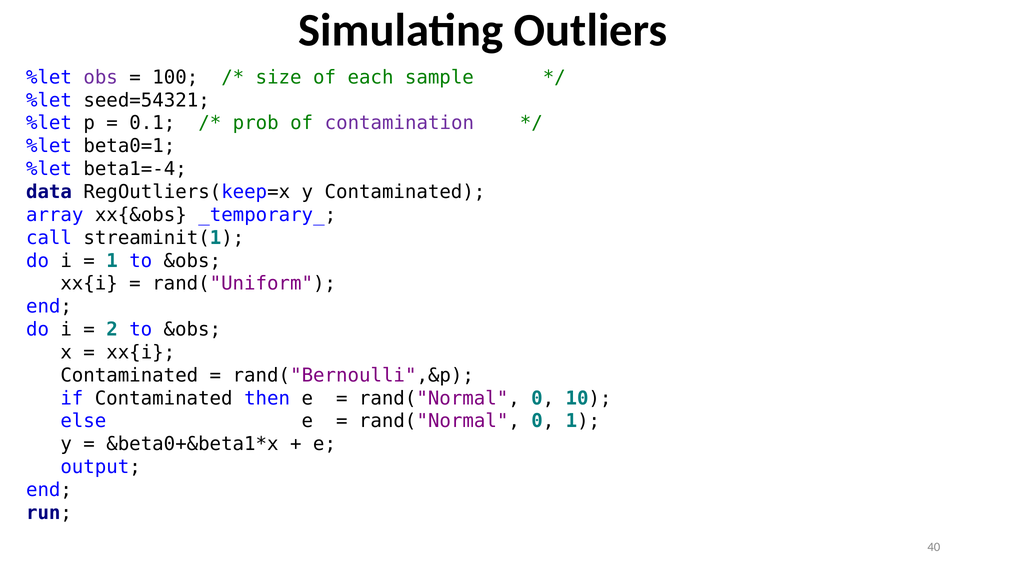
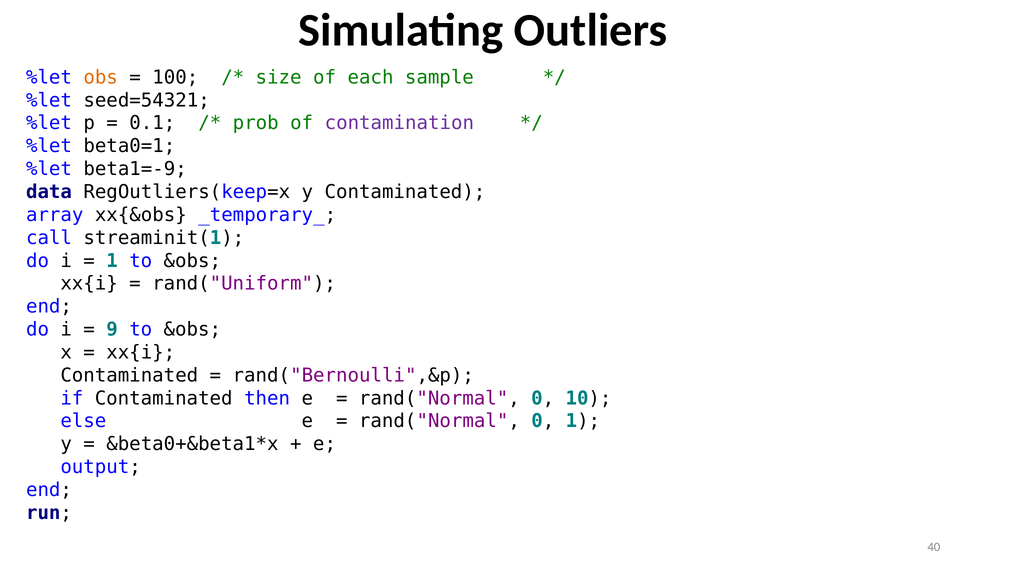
obs colour: purple -> orange (101, 77)
beta1=-4: beta1=-4 -> beta1=-9 (135, 169)
2: 2 -> 9 (112, 329)
